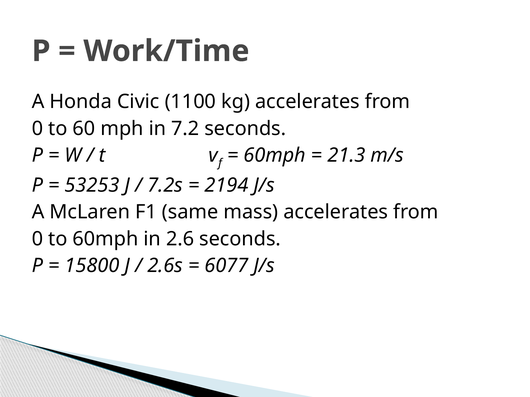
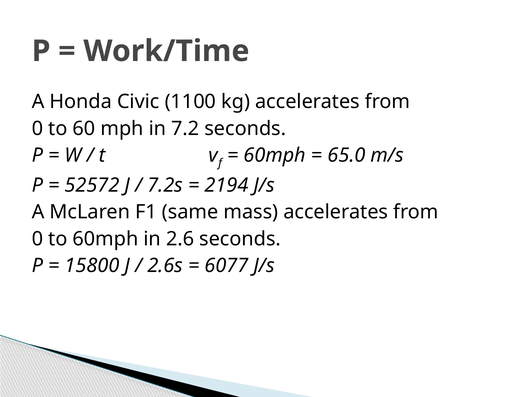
21.3: 21.3 -> 65.0 (346, 155)
53253: 53253 -> 52572 (92, 186)
